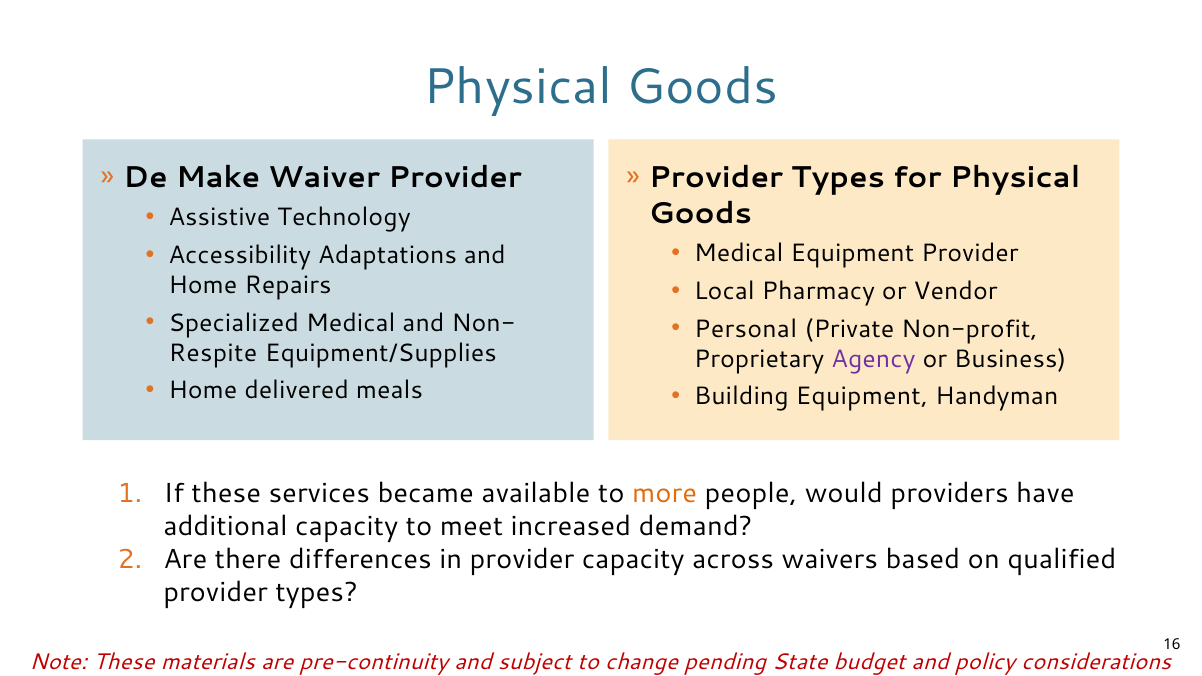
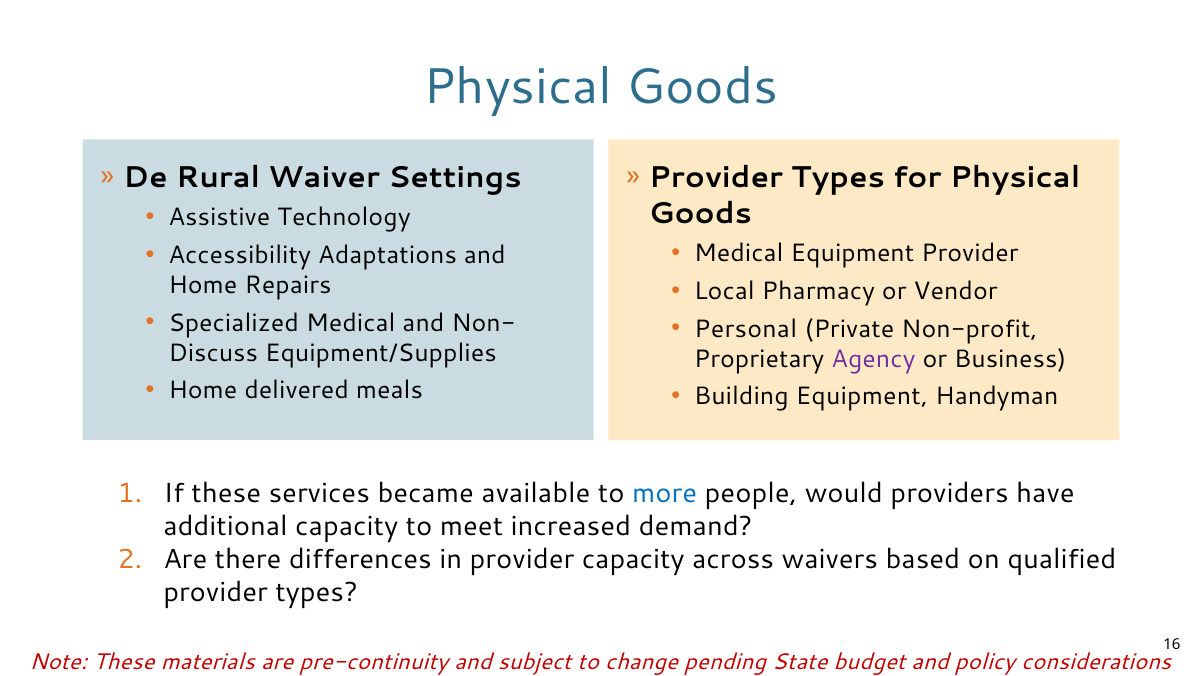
Make: Make -> Rural (218, 177)
Waiver Provider: Provider -> Settings (455, 177)
Respite: Respite -> Discuss (213, 353)
more colour: orange -> blue (665, 494)
